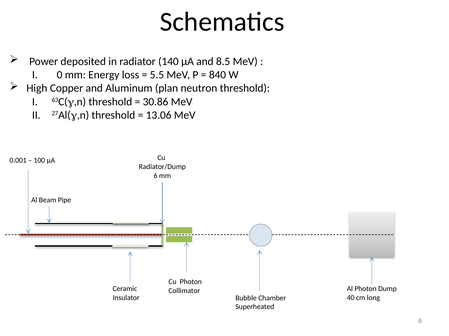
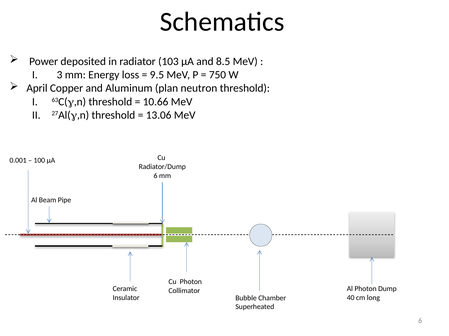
140: 140 -> 103 (168, 62)
0: 0 -> 3 (60, 75)
5.5: 5.5 -> 9.5 (157, 75)
840: 840 -> 750 (217, 75)
High: High -> April (37, 88)
30.86: 30.86 -> 10.66 (156, 102)
